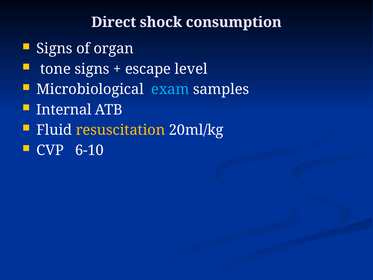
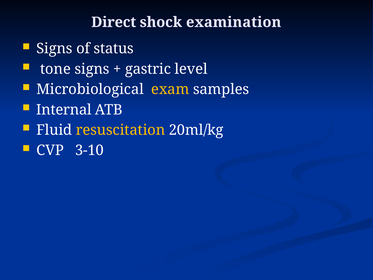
consumption: consumption -> examination (234, 22)
organ: organ -> status (114, 49)
escape: escape -> gastric (148, 69)
exam colour: light blue -> yellow (170, 89)
6-10: 6-10 -> 3-10 (89, 150)
